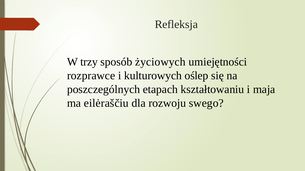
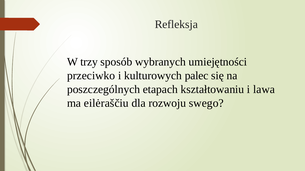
życiowych: życiowych -> wybranych (160, 62)
rozprawce: rozprawce -> przeciwko (91, 76)
oślep: oślep -> palec (197, 76)
maja: maja -> lawa (264, 90)
